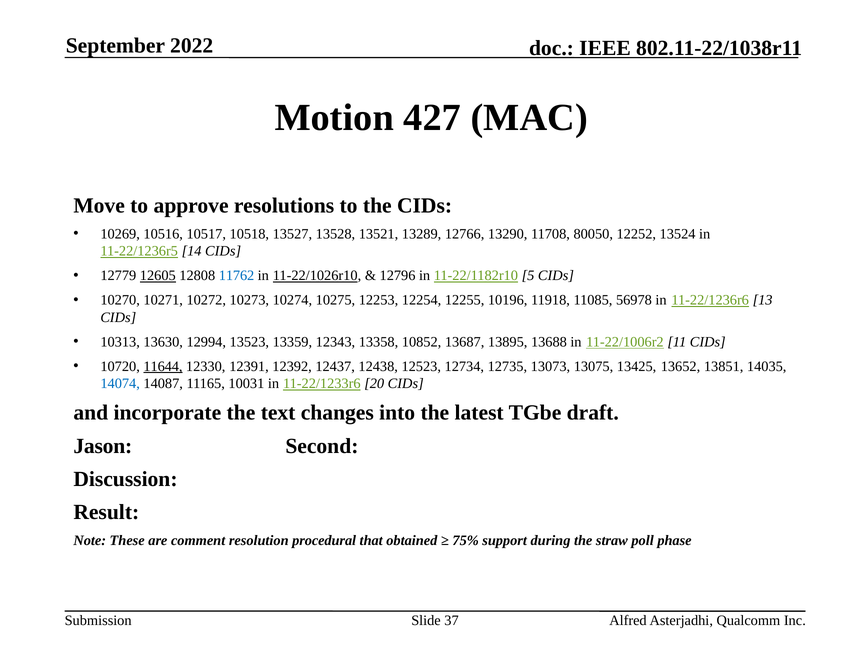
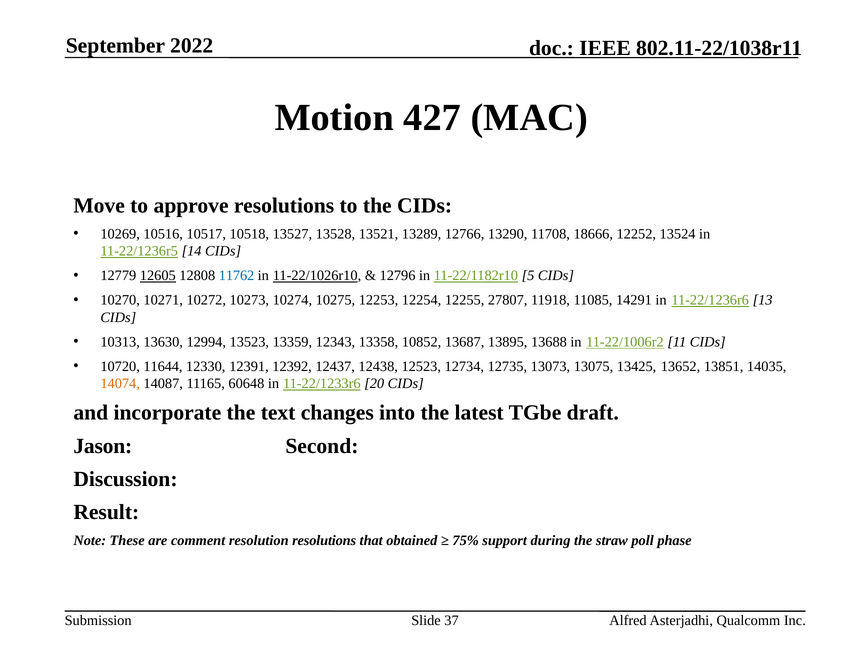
80050: 80050 -> 18666 (593, 234)
10196: 10196 -> 27807 (508, 300)
56978: 56978 -> 14291 (634, 300)
11644 underline: present -> none (163, 366)
14074 colour: blue -> orange (120, 384)
10031: 10031 -> 60648 (246, 384)
resolution procedural: procedural -> resolutions (324, 541)
